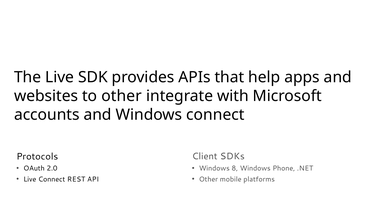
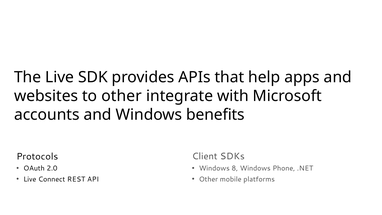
Windows connect: connect -> benefits (215, 115)
